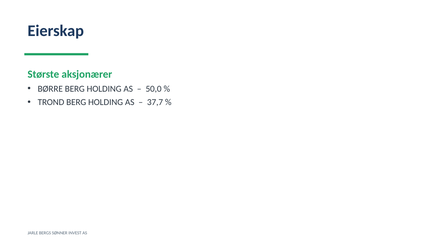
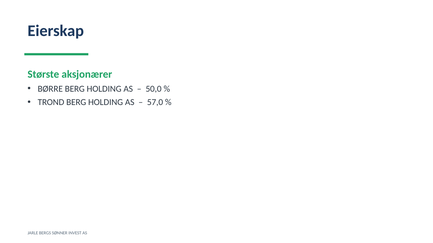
37,7: 37,7 -> 57,0 (155, 103)
